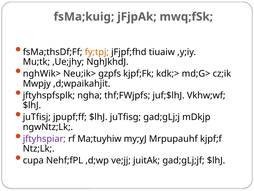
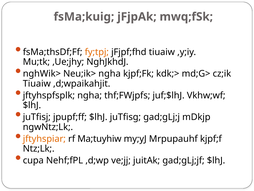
Neu;ik> gzpfs: gzpfs -> ngha (110, 73)
Mwpjy: Mwpjy -> Tiuaiw (37, 83)
jftyhspiar colour: purple -> orange (44, 138)
